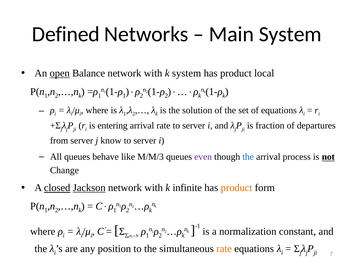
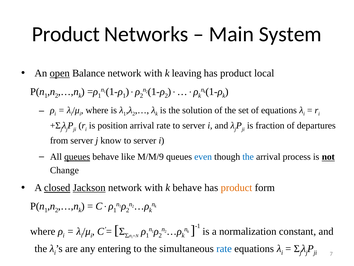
Defined: Defined -> Product (66, 34)
k system: system -> leaving (187, 73)
entering: entering -> position (113, 125)
queues underline: none -> present (77, 157)
M/M/3: M/M/3 -> M/M/9 (151, 157)
even colour: purple -> blue (203, 157)
k infinite: infinite -> behave (187, 187)
position: position -> entering (114, 248)
rate colour: orange -> blue (224, 248)
